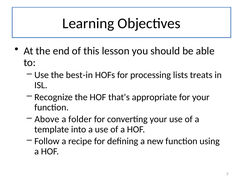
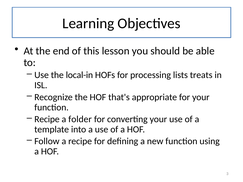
best-in: best-in -> local-in (79, 75)
Above: Above -> Recipe (47, 119)
